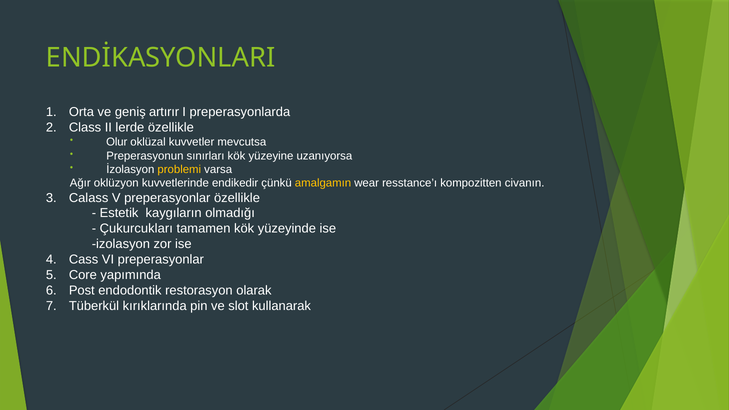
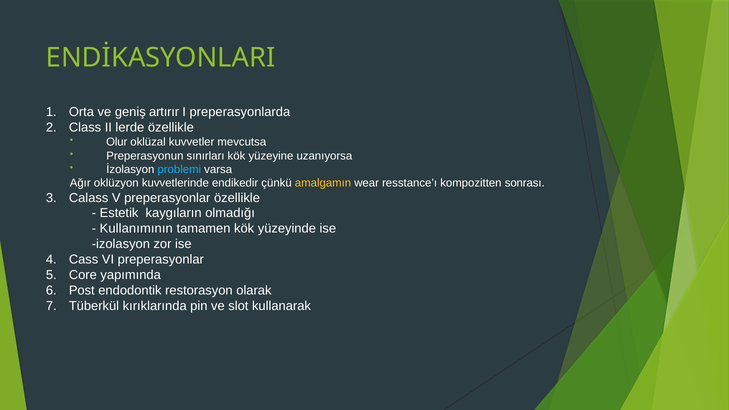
problemi colour: yellow -> light blue (179, 169)
civanın: civanın -> sonrası (525, 183)
Çukurcukları: Çukurcukları -> Kullanımının (136, 229)
